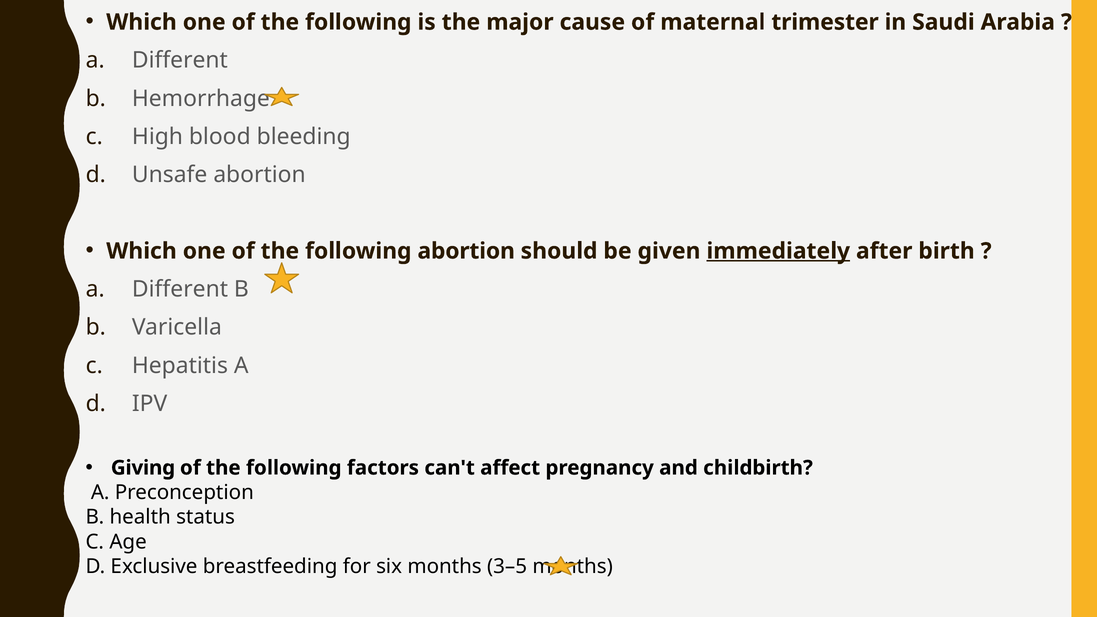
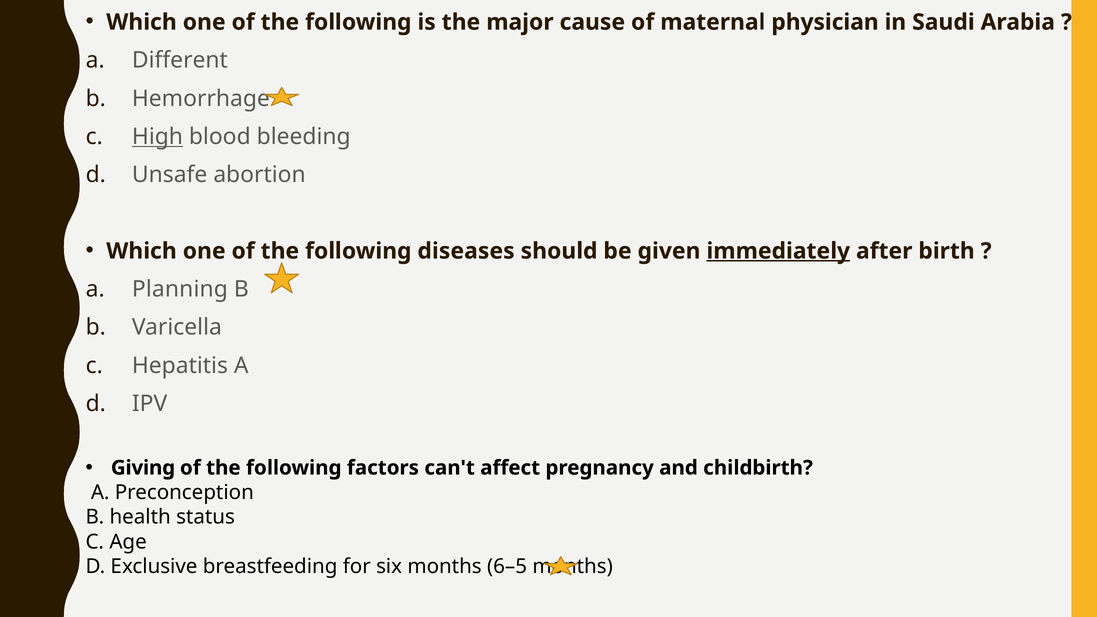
trimester: trimester -> physician (825, 22)
High underline: none -> present (157, 137)
following abortion: abortion -> diseases (466, 251)
Different: Different -> Planning (180, 289)
3–5: 3–5 -> 6–5 (507, 567)
